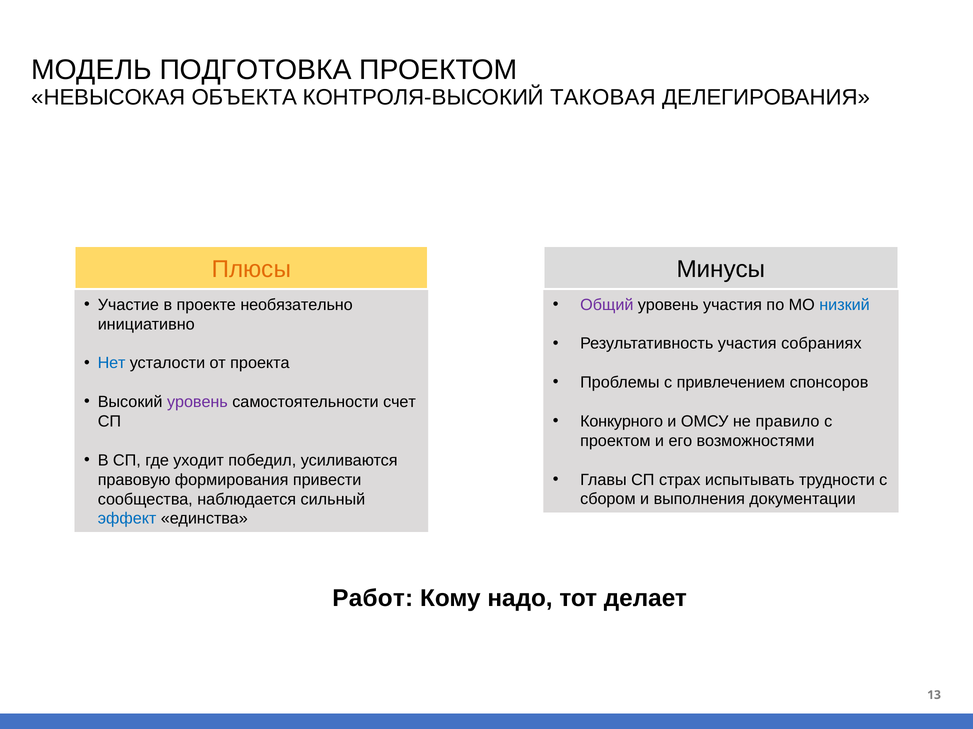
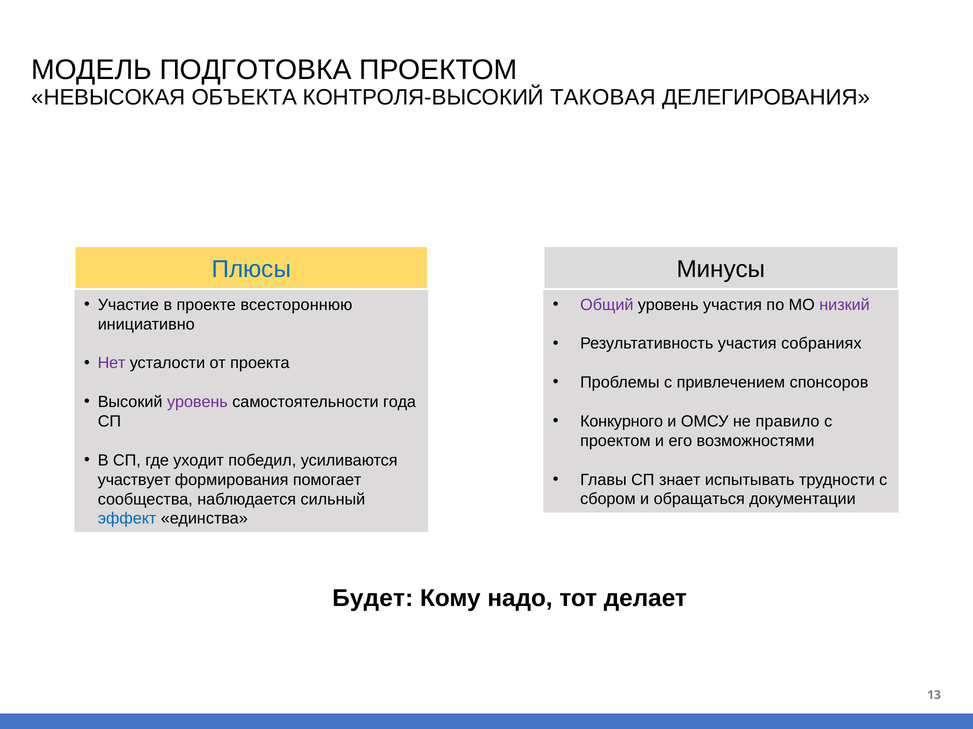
Плюсы colour: orange -> blue (251, 269)
необязательно: необязательно -> всестороннюю (296, 305)
низкий colour: blue -> purple (845, 305)
Нет colour: blue -> purple (112, 363)
счет: счет -> года (400, 402)
страх: страх -> знает (680, 480)
правовую: правовую -> участвует (134, 480)
привести: привести -> помогает (327, 480)
выполнения: выполнения -> обращаться (699, 500)
Работ: Работ -> Будет (373, 599)
